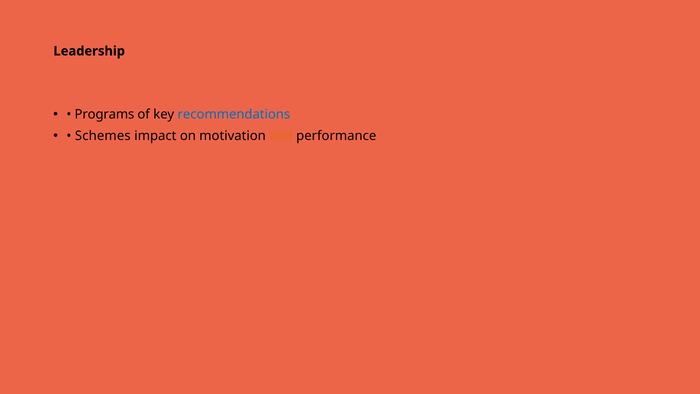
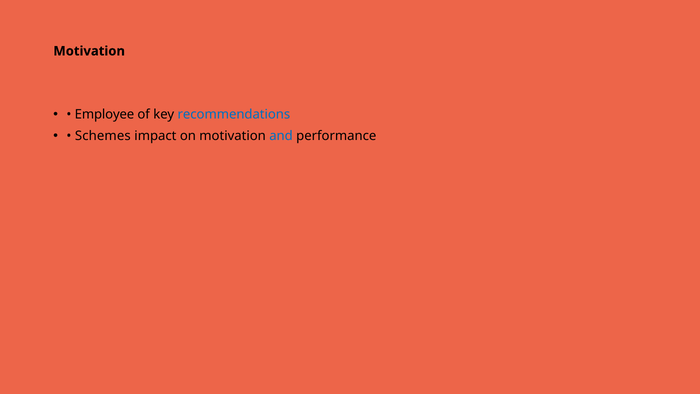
Leadership: Leadership -> Motivation (89, 51)
Programs: Programs -> Employee (104, 114)
and colour: orange -> blue (281, 136)
